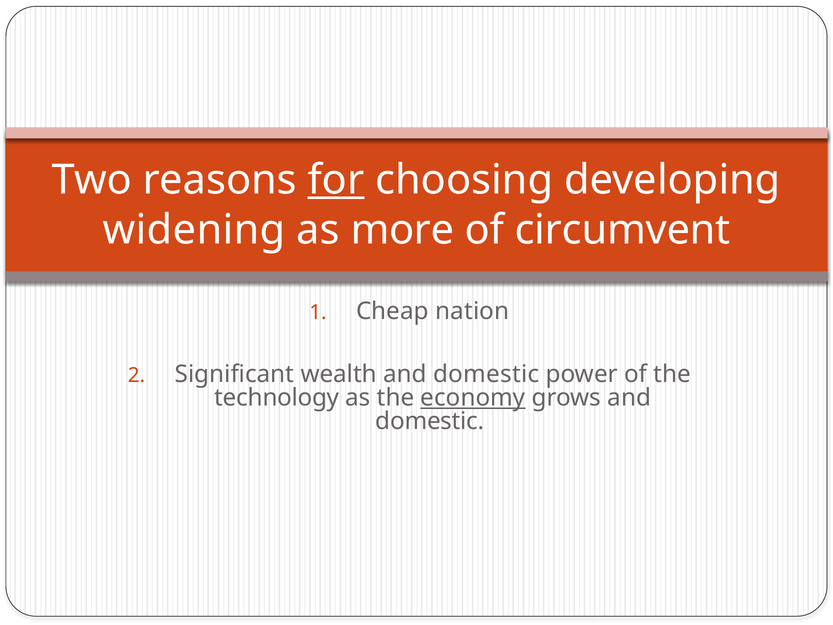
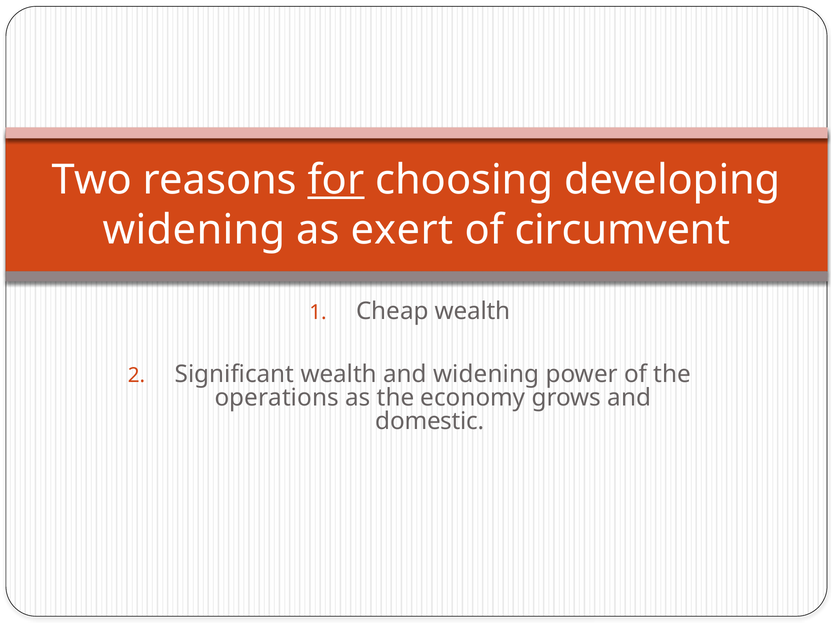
more: more -> exert (402, 230)
Cheap nation: nation -> wealth (472, 311)
wealth and domestic: domestic -> widening (486, 374)
technology: technology -> operations (277, 397)
economy underline: present -> none (473, 397)
